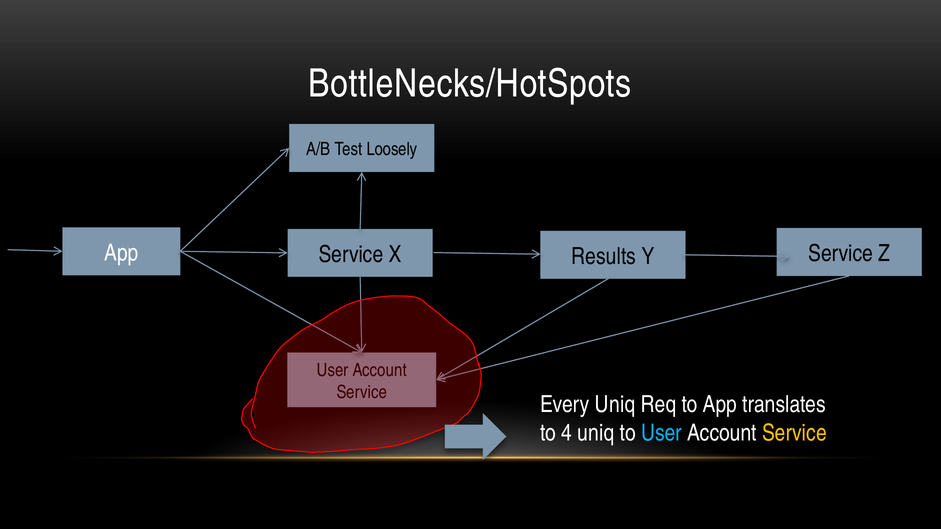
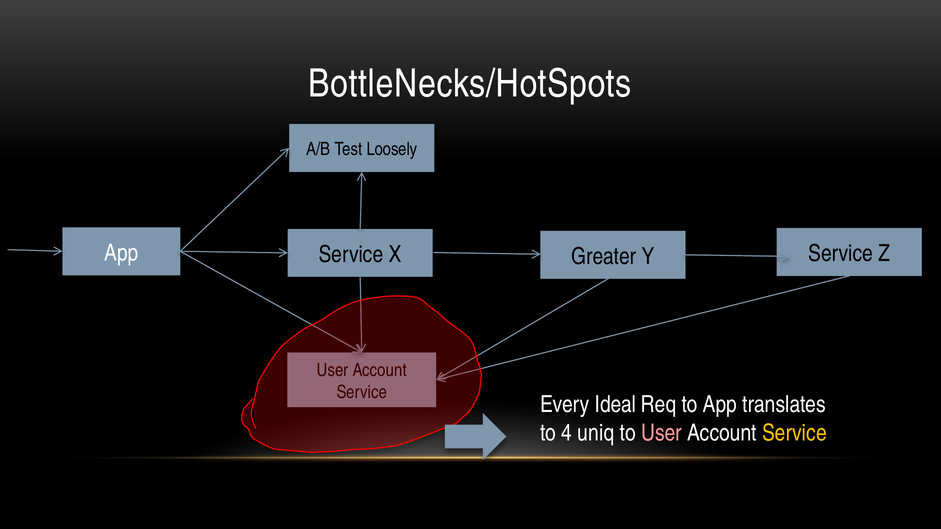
Results: Results -> Greater (604, 257)
Every Uniq: Uniq -> Ideal (615, 405)
User colour: light blue -> pink (662, 433)
